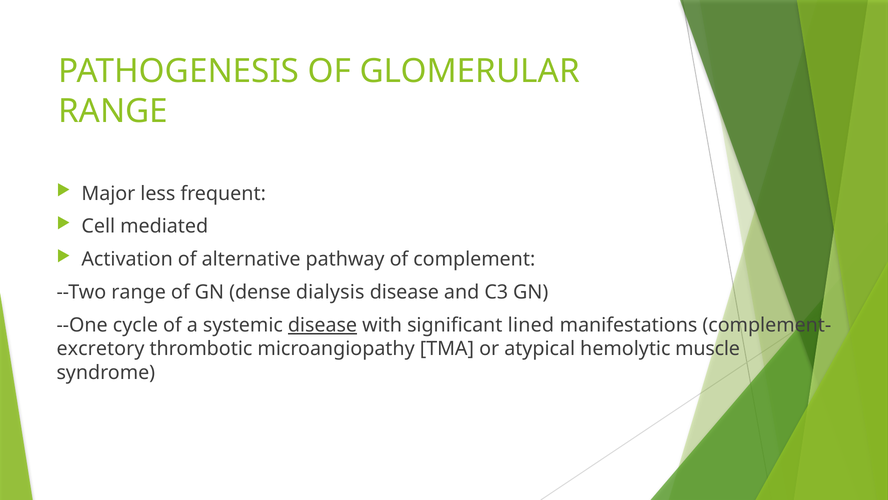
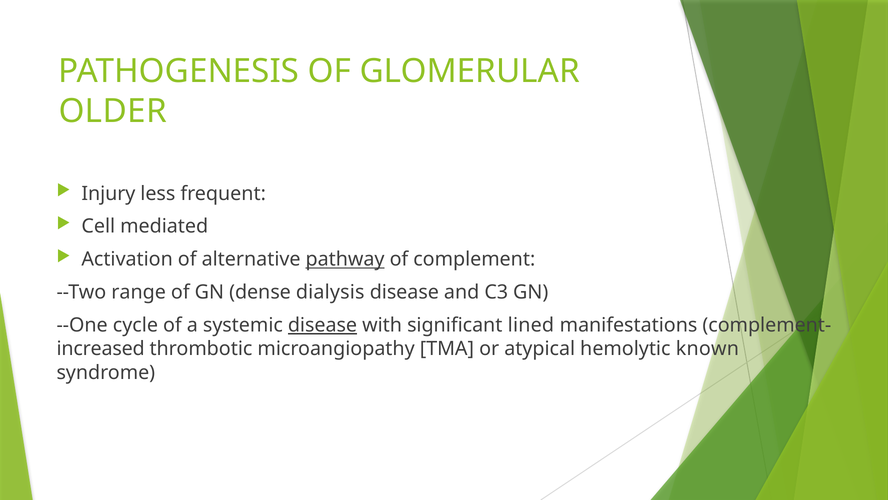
RANGE: RANGE -> OLDER (113, 111)
Major: Major -> Injury (108, 193)
pathway underline: none -> present (345, 259)
excretory: excretory -> increased (101, 349)
muscle: muscle -> known (707, 349)
